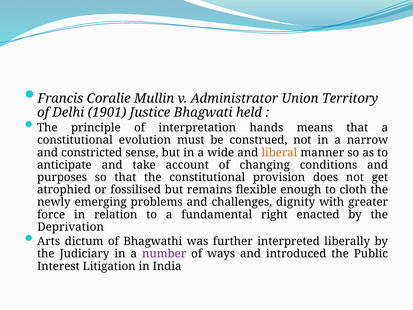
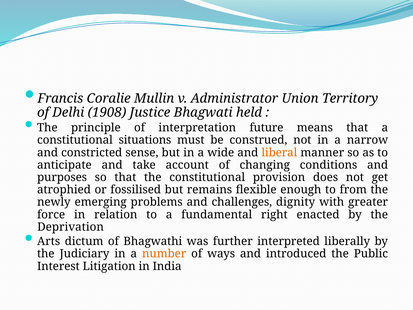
1901: 1901 -> 1908 (107, 113)
hands: hands -> future (266, 128)
evolution: evolution -> situations (145, 140)
cloth: cloth -> from (353, 190)
number colour: purple -> orange (164, 254)
